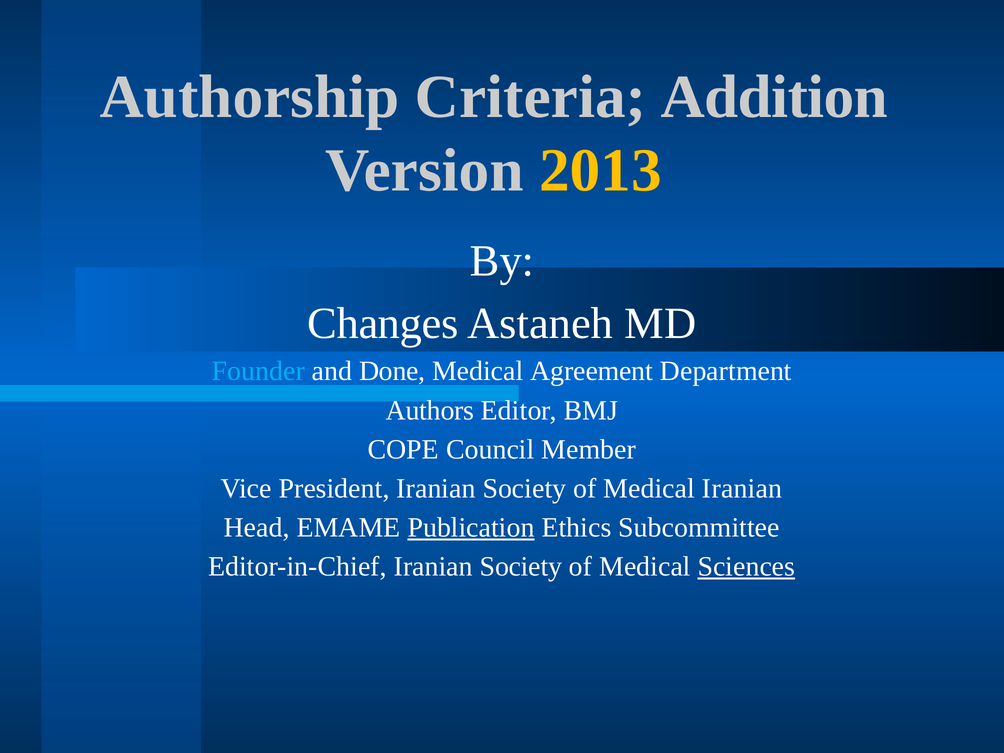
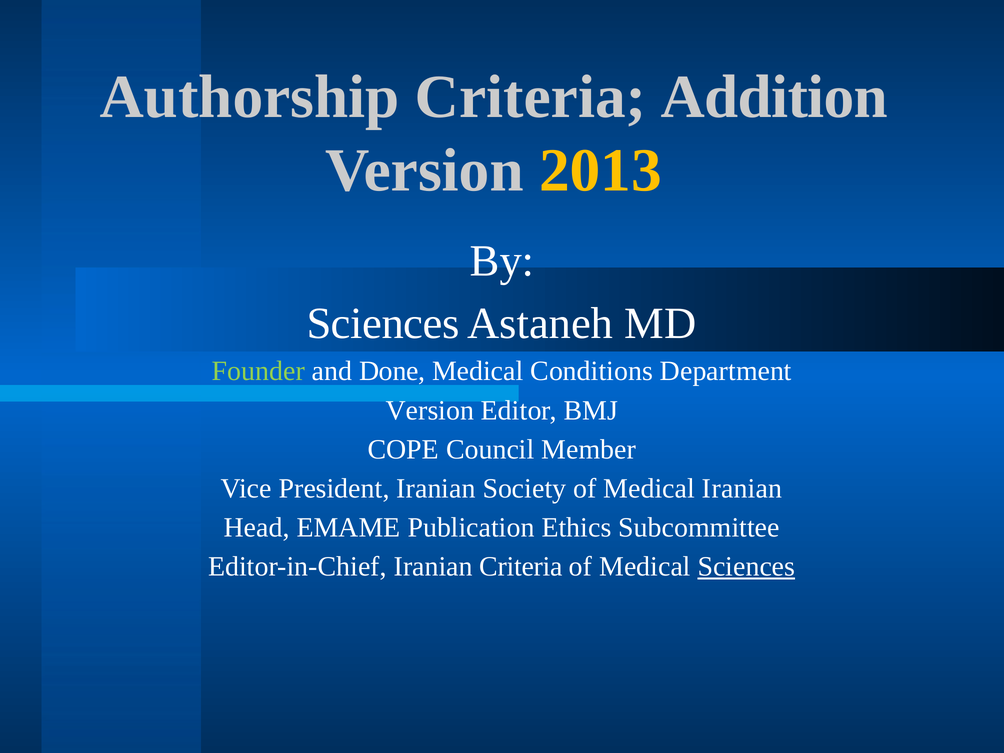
Changes: Changes -> Sciences (383, 323)
Founder colour: light blue -> light green (258, 371)
Agreement: Agreement -> Conditions (592, 371)
Authors: Authors -> Version (430, 410)
Publication underline: present -> none (471, 527)
Editor-in-Chief Iranian Society: Society -> Criteria (521, 567)
